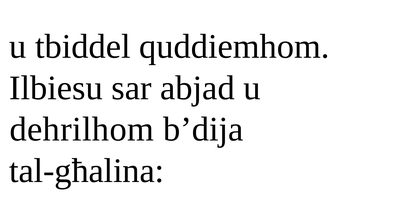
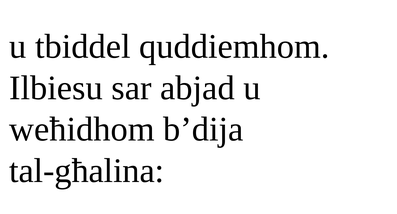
dehrilhom: dehrilhom -> weħidhom (82, 129)
